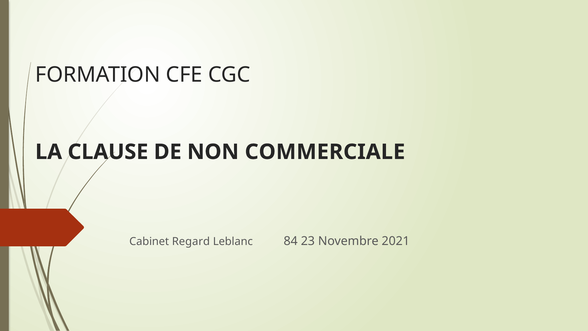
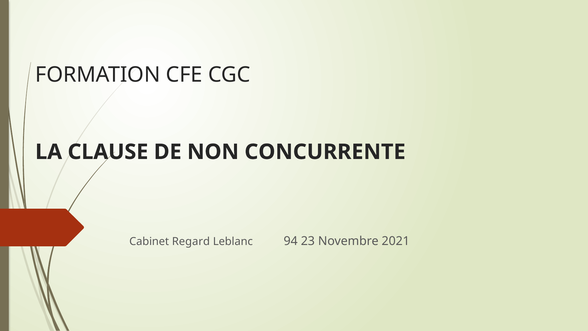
COMMERCIALE: COMMERCIALE -> CONCURRENTE (325, 152)
84: 84 -> 94 (291, 241)
